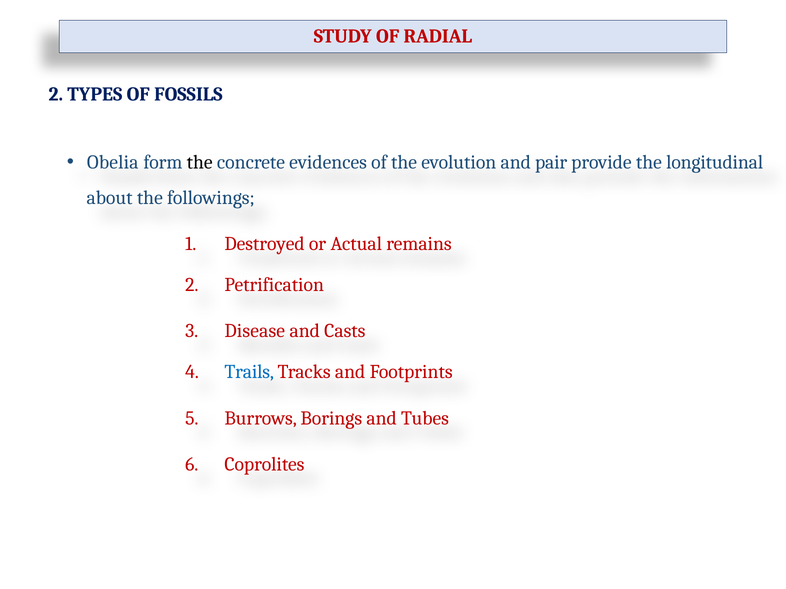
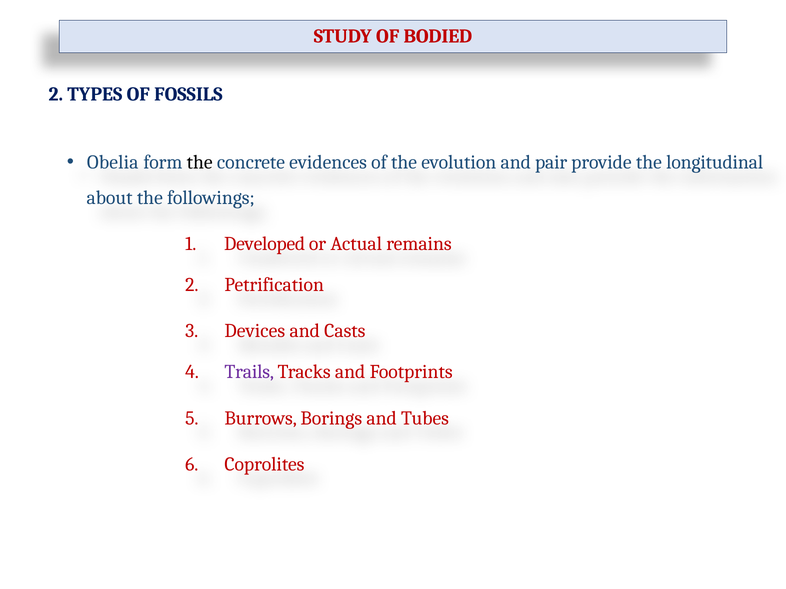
RADIAL: RADIAL -> BODIED (438, 36)
Destroyed: Destroyed -> Developed (265, 244)
Disease: Disease -> Devices (255, 331)
Trails colour: blue -> purple (249, 372)
